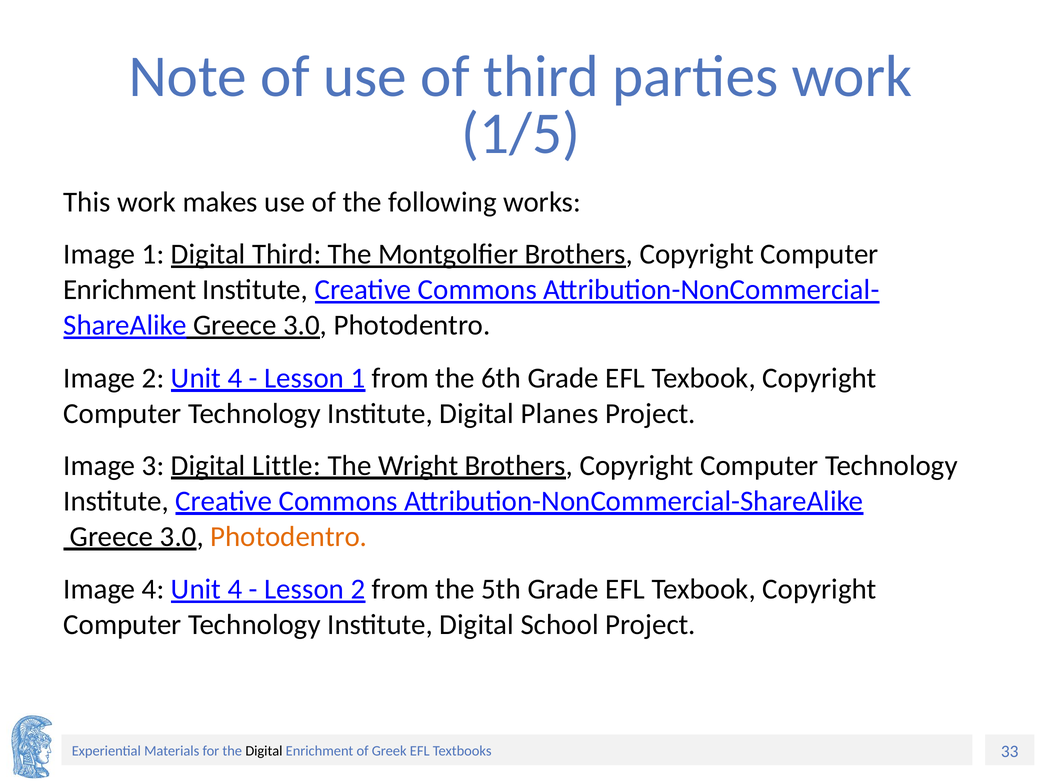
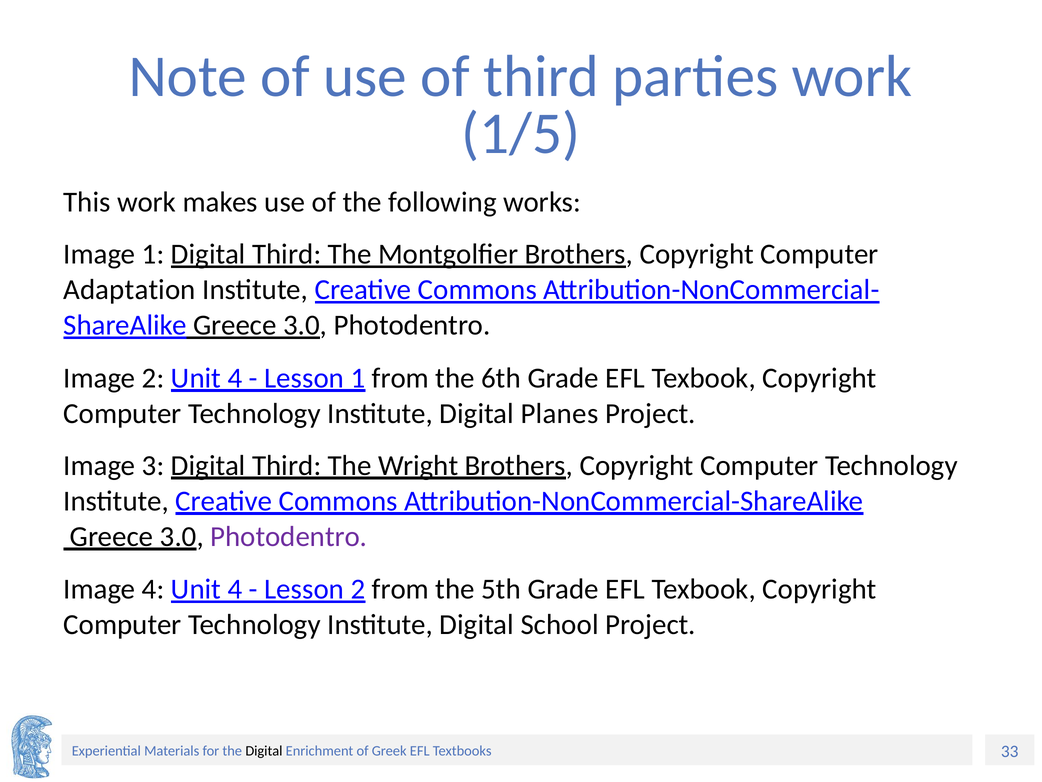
Enrichment: Enrichment -> Adaptation (129, 290)
3 Digital Little: Little -> Third (287, 465)
Photodentro colour: orange -> purple (289, 536)
